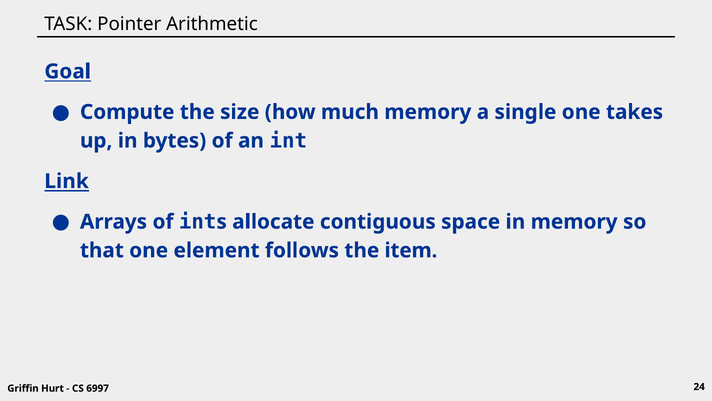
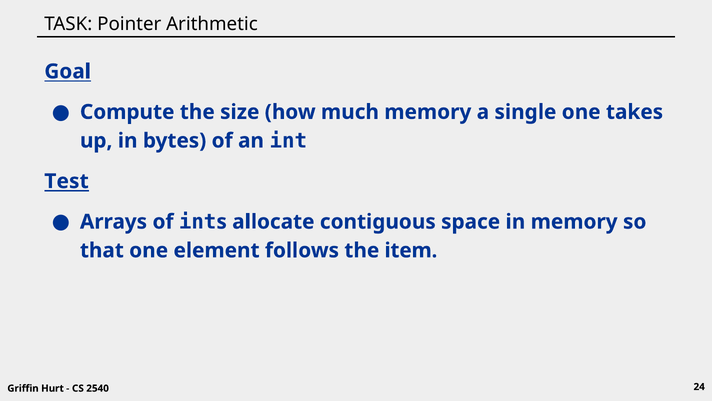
Link: Link -> Test (67, 181)
6997: 6997 -> 2540 (98, 388)
